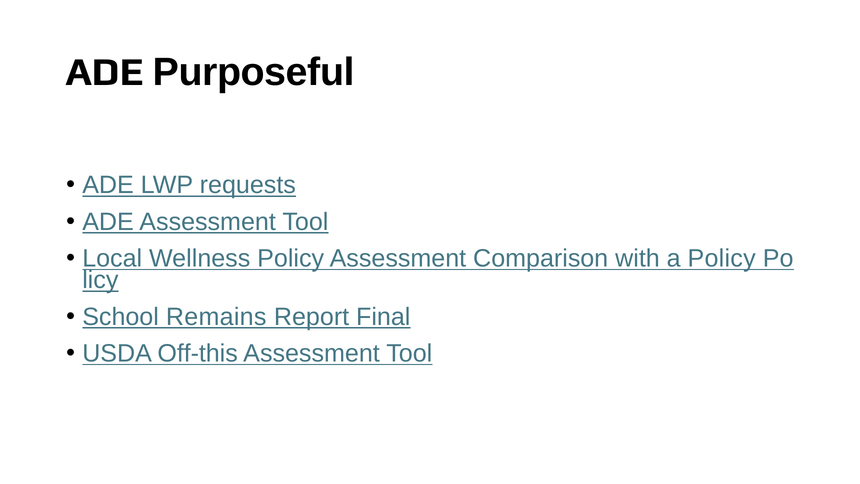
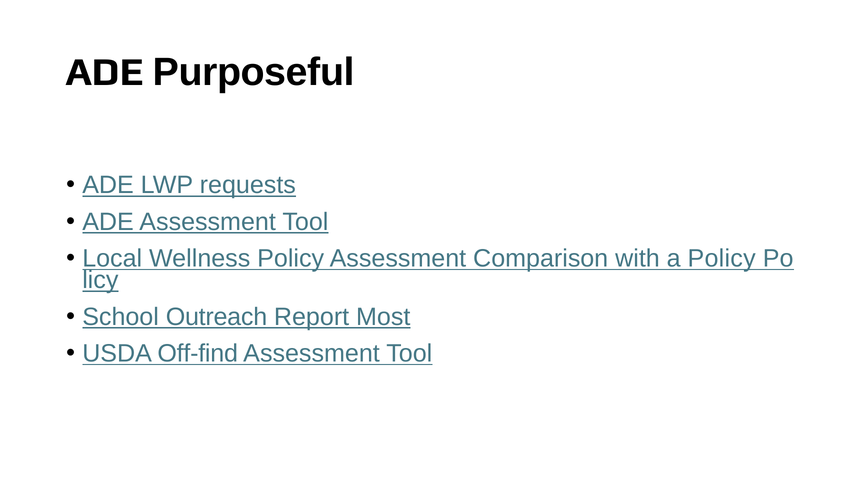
Remains: Remains -> Outreach (216, 317)
Final: Final -> Most (383, 317)
Off-this: Off-this -> Off-find (198, 353)
